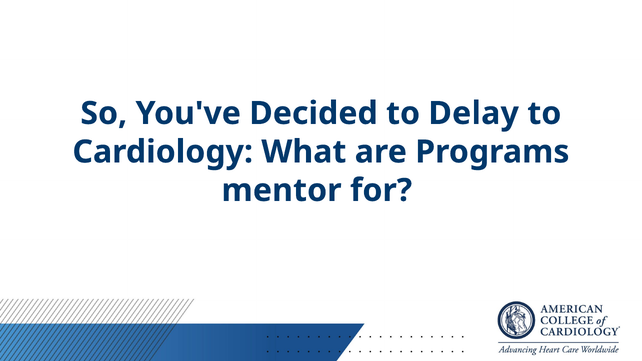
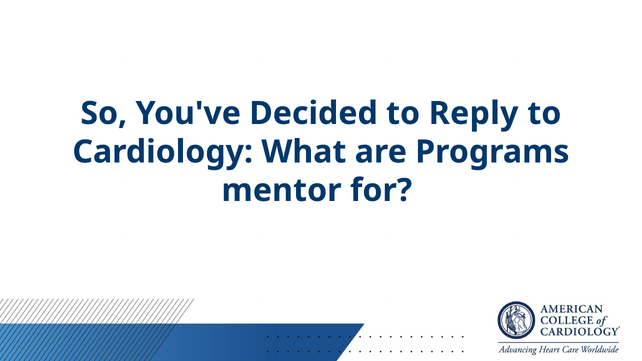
Delay: Delay -> Reply (474, 113)
